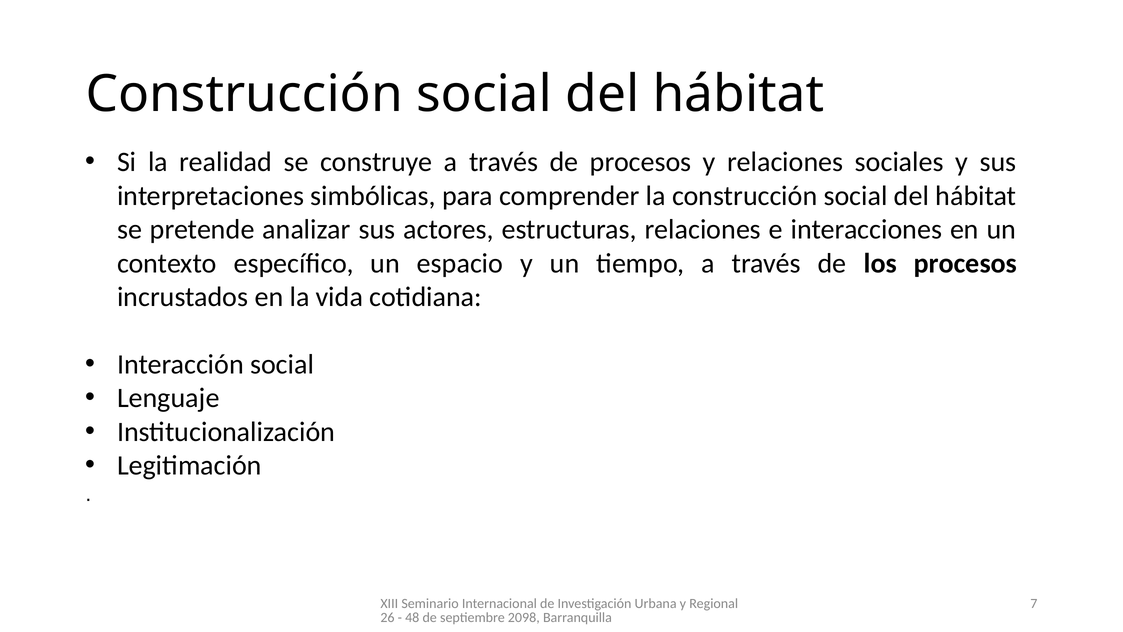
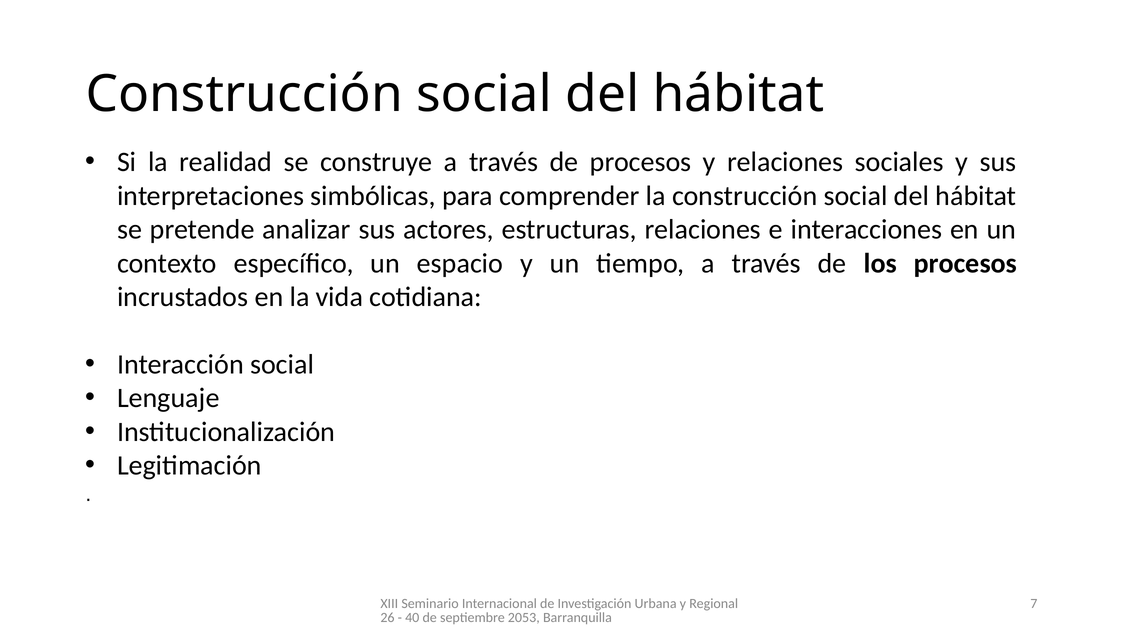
48: 48 -> 40 (412, 617)
2098: 2098 -> 2053 (524, 617)
